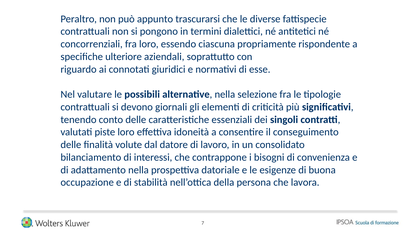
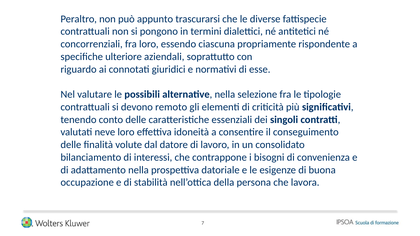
giornali: giornali -> remoto (171, 107)
piste: piste -> neve (105, 132)
